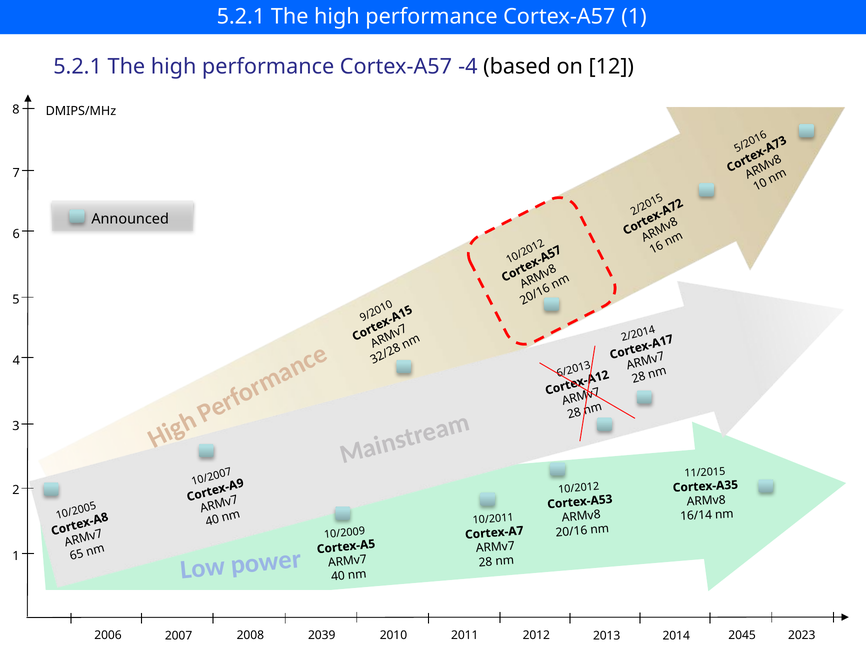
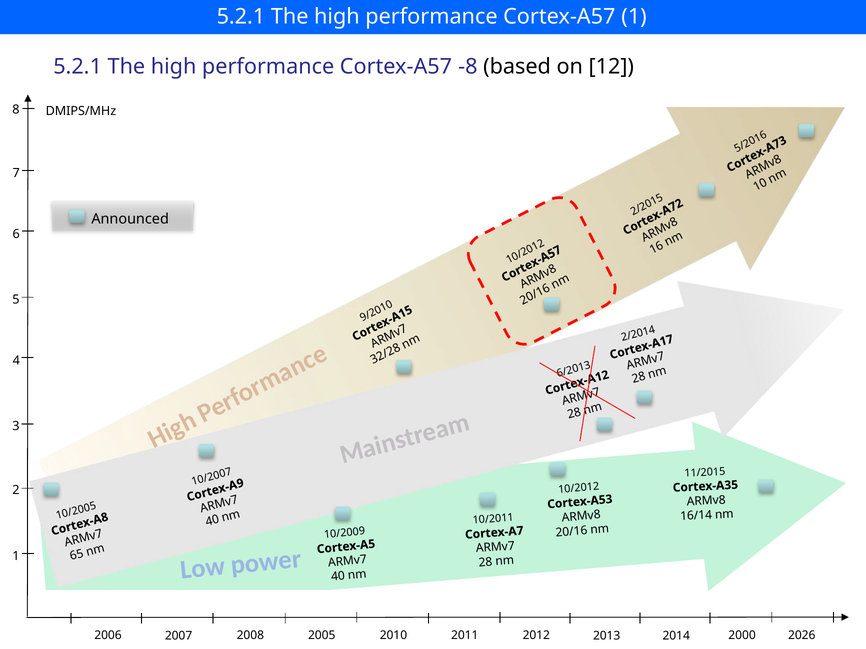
-4: -4 -> -8 (468, 67)
2023: 2023 -> 2026 (802, 636)
2039: 2039 -> 2005 (322, 636)
2045: 2045 -> 2000 (742, 636)
